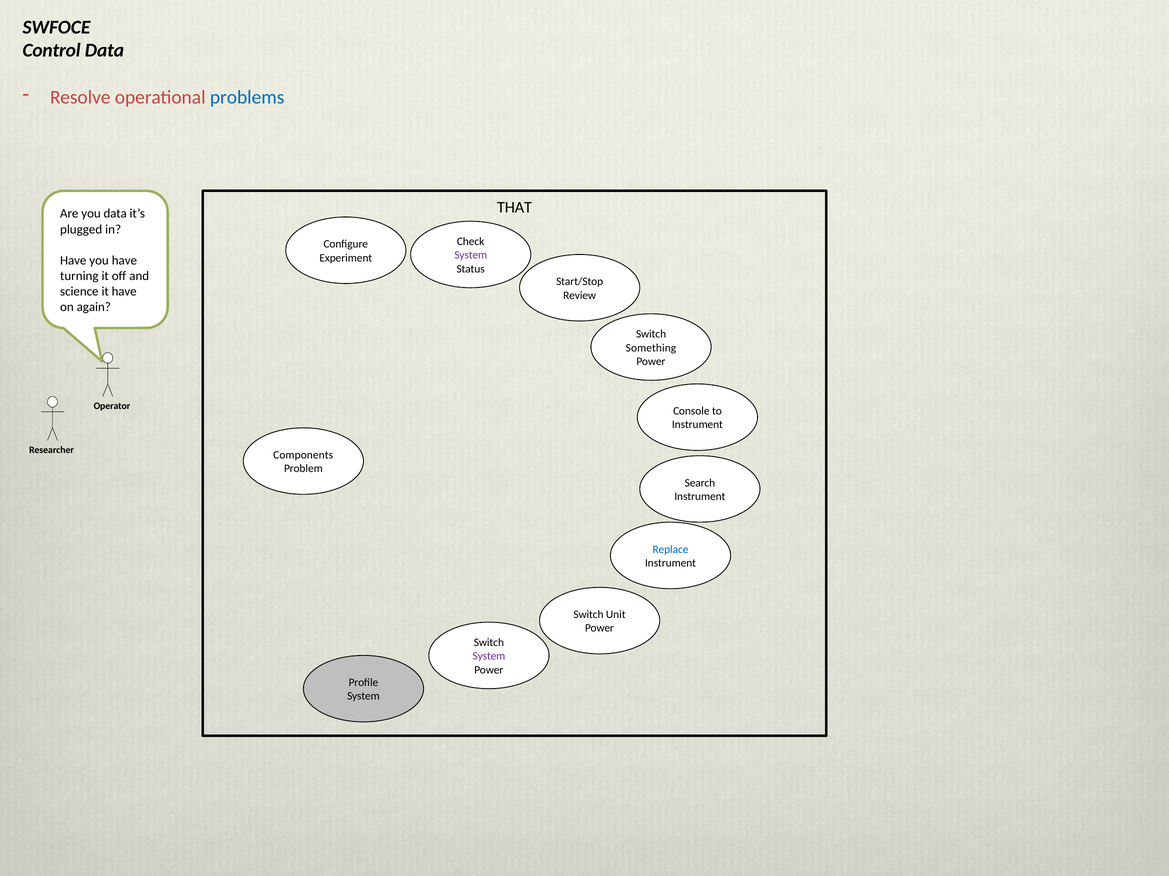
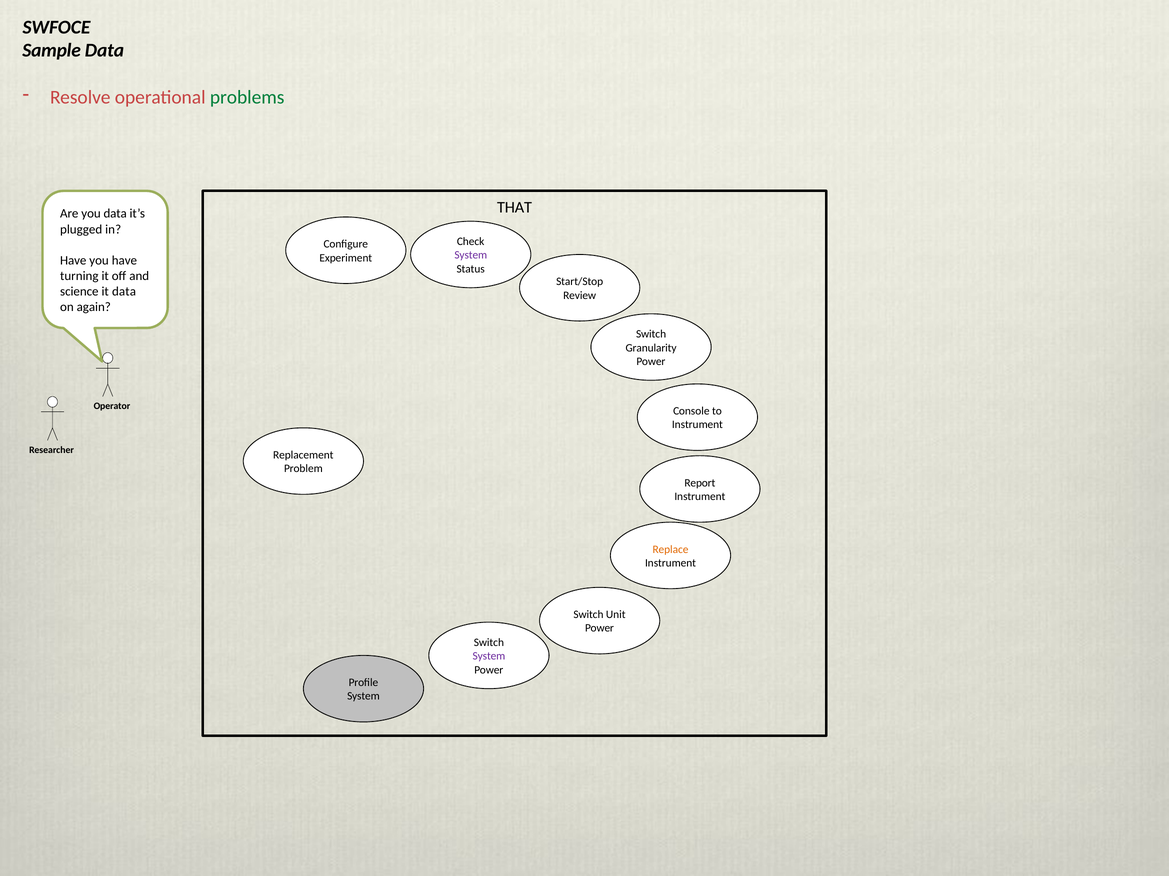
Control: Control -> Sample (52, 51)
problems colour: blue -> green (247, 97)
it have: have -> data (124, 292)
Something: Something -> Granularity (651, 348)
Components: Components -> Replacement (303, 455)
Search: Search -> Report (700, 483)
Replace colour: blue -> orange (670, 550)
